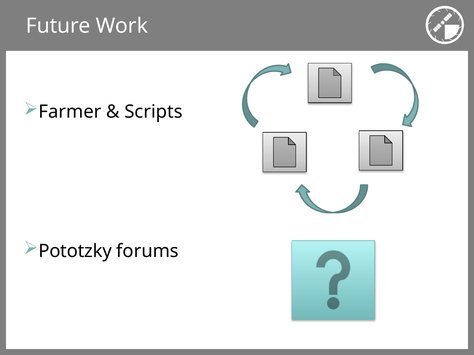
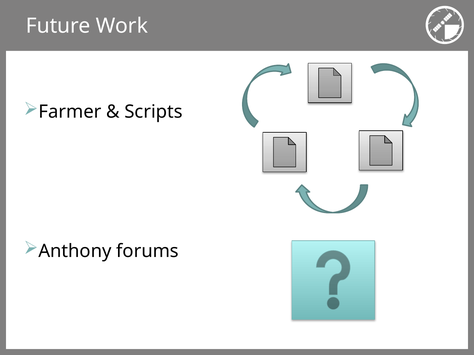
Pototzky: Pototzky -> Anthony (75, 251)
